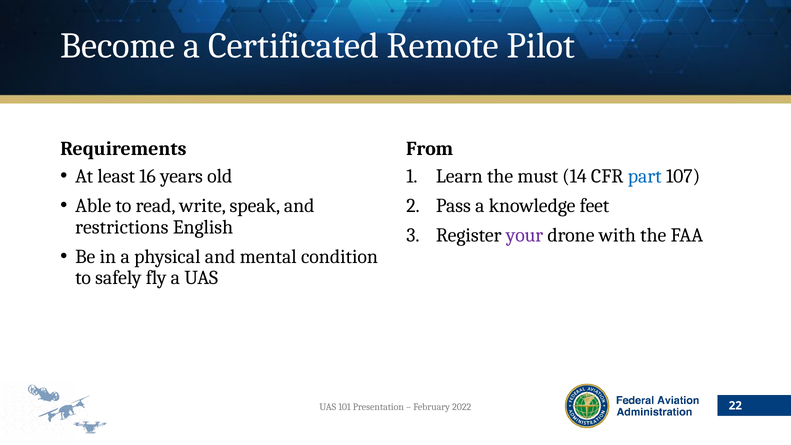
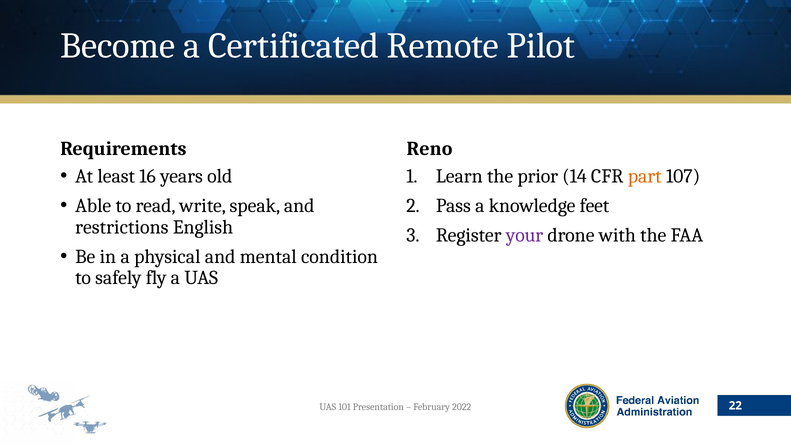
From: From -> Reno (429, 149)
must: must -> prior (538, 176)
part colour: blue -> orange (645, 176)
